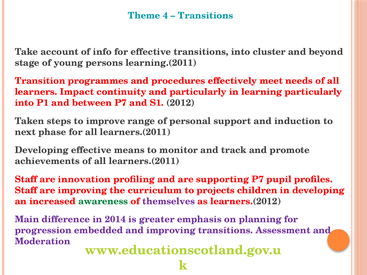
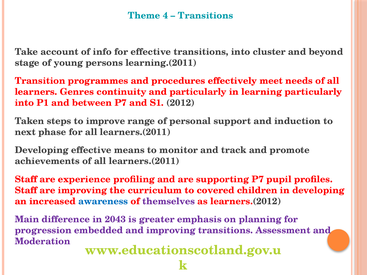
Impact: Impact -> Genres (77, 92)
innovation: innovation -> experience (84, 179)
projects: projects -> covered (216, 190)
awareness colour: green -> blue (103, 202)
2014: 2014 -> 2043 (115, 220)
